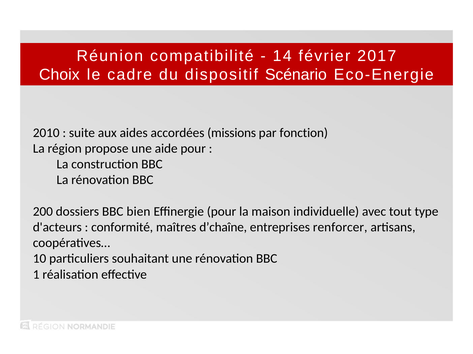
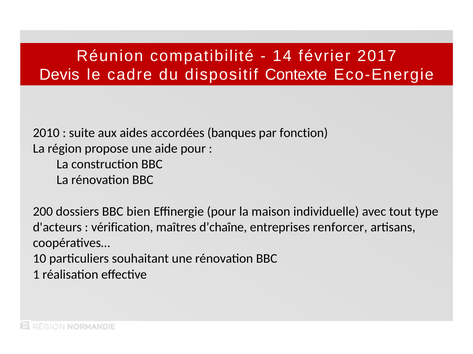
Choix: Choix -> Devis (59, 75)
Scénario: Scénario -> Contexte (296, 75)
missions: missions -> banques (232, 133)
conformité: conformité -> vérification (122, 228)
